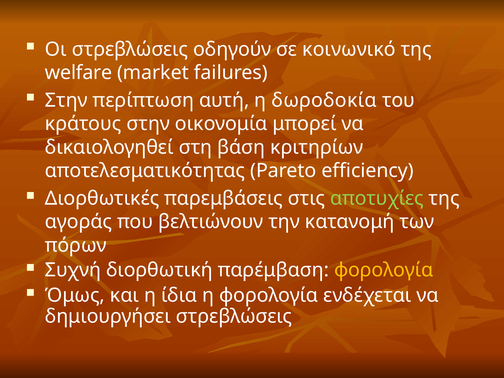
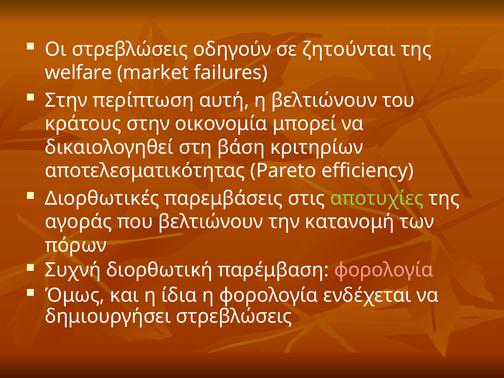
κοινωνικό: κοινωνικό -> ζητούνται (349, 49)
η δωροδοκία: δωροδοκία -> βελτιώνουν (324, 100)
φορολογία colour: yellow -> pink (384, 270)
